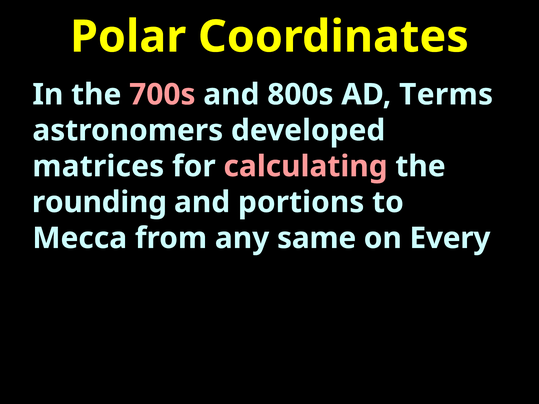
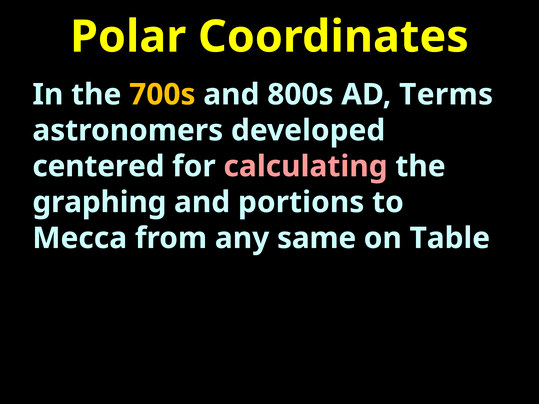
700s colour: pink -> yellow (162, 95)
matrices: matrices -> centered (98, 166)
rounding: rounding -> graphing (99, 202)
Every: Every -> Table (450, 238)
